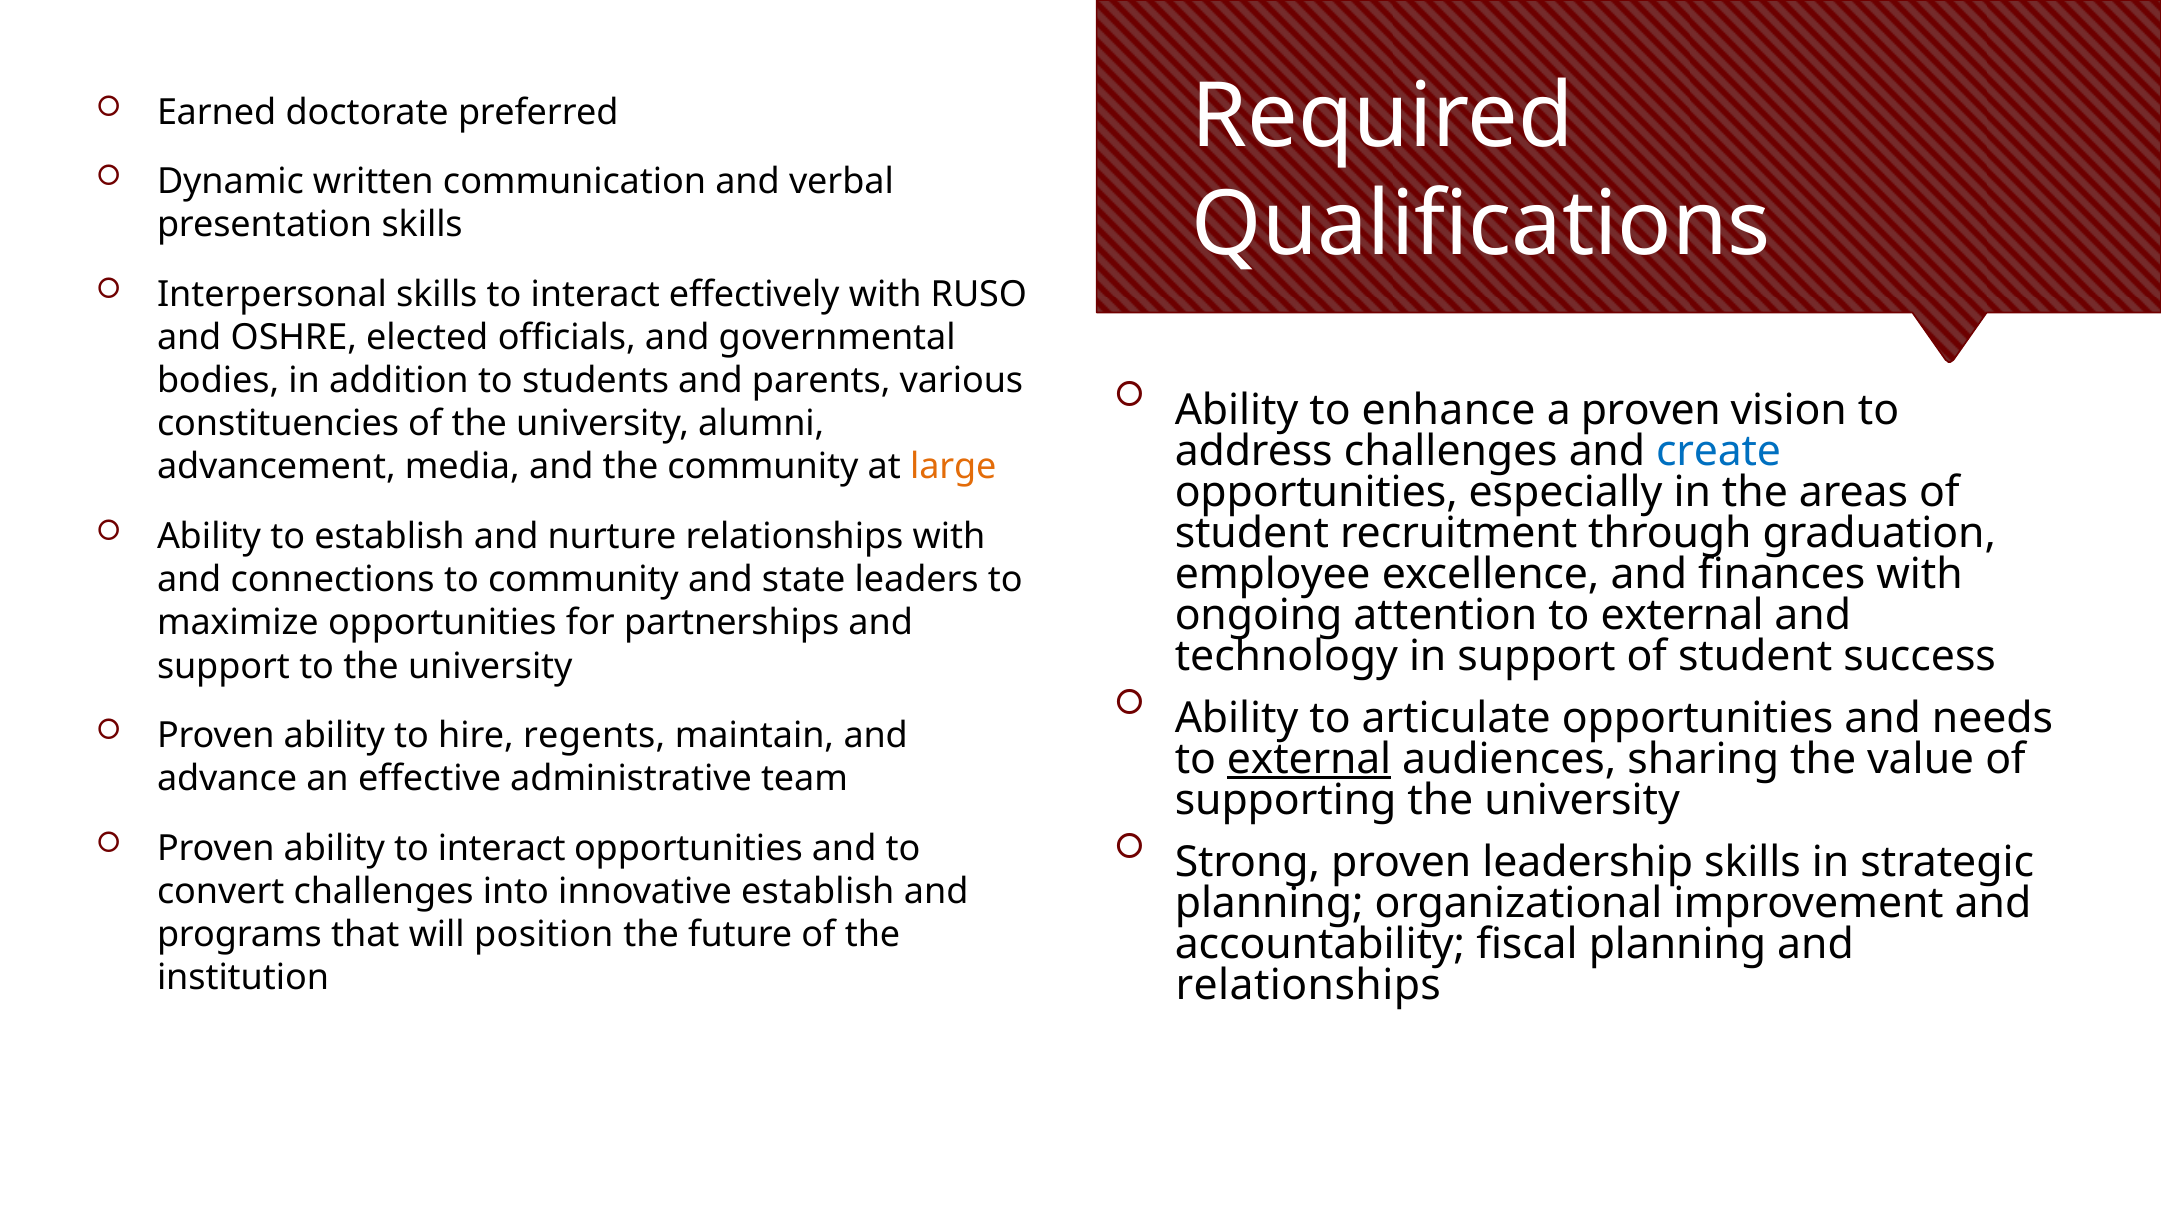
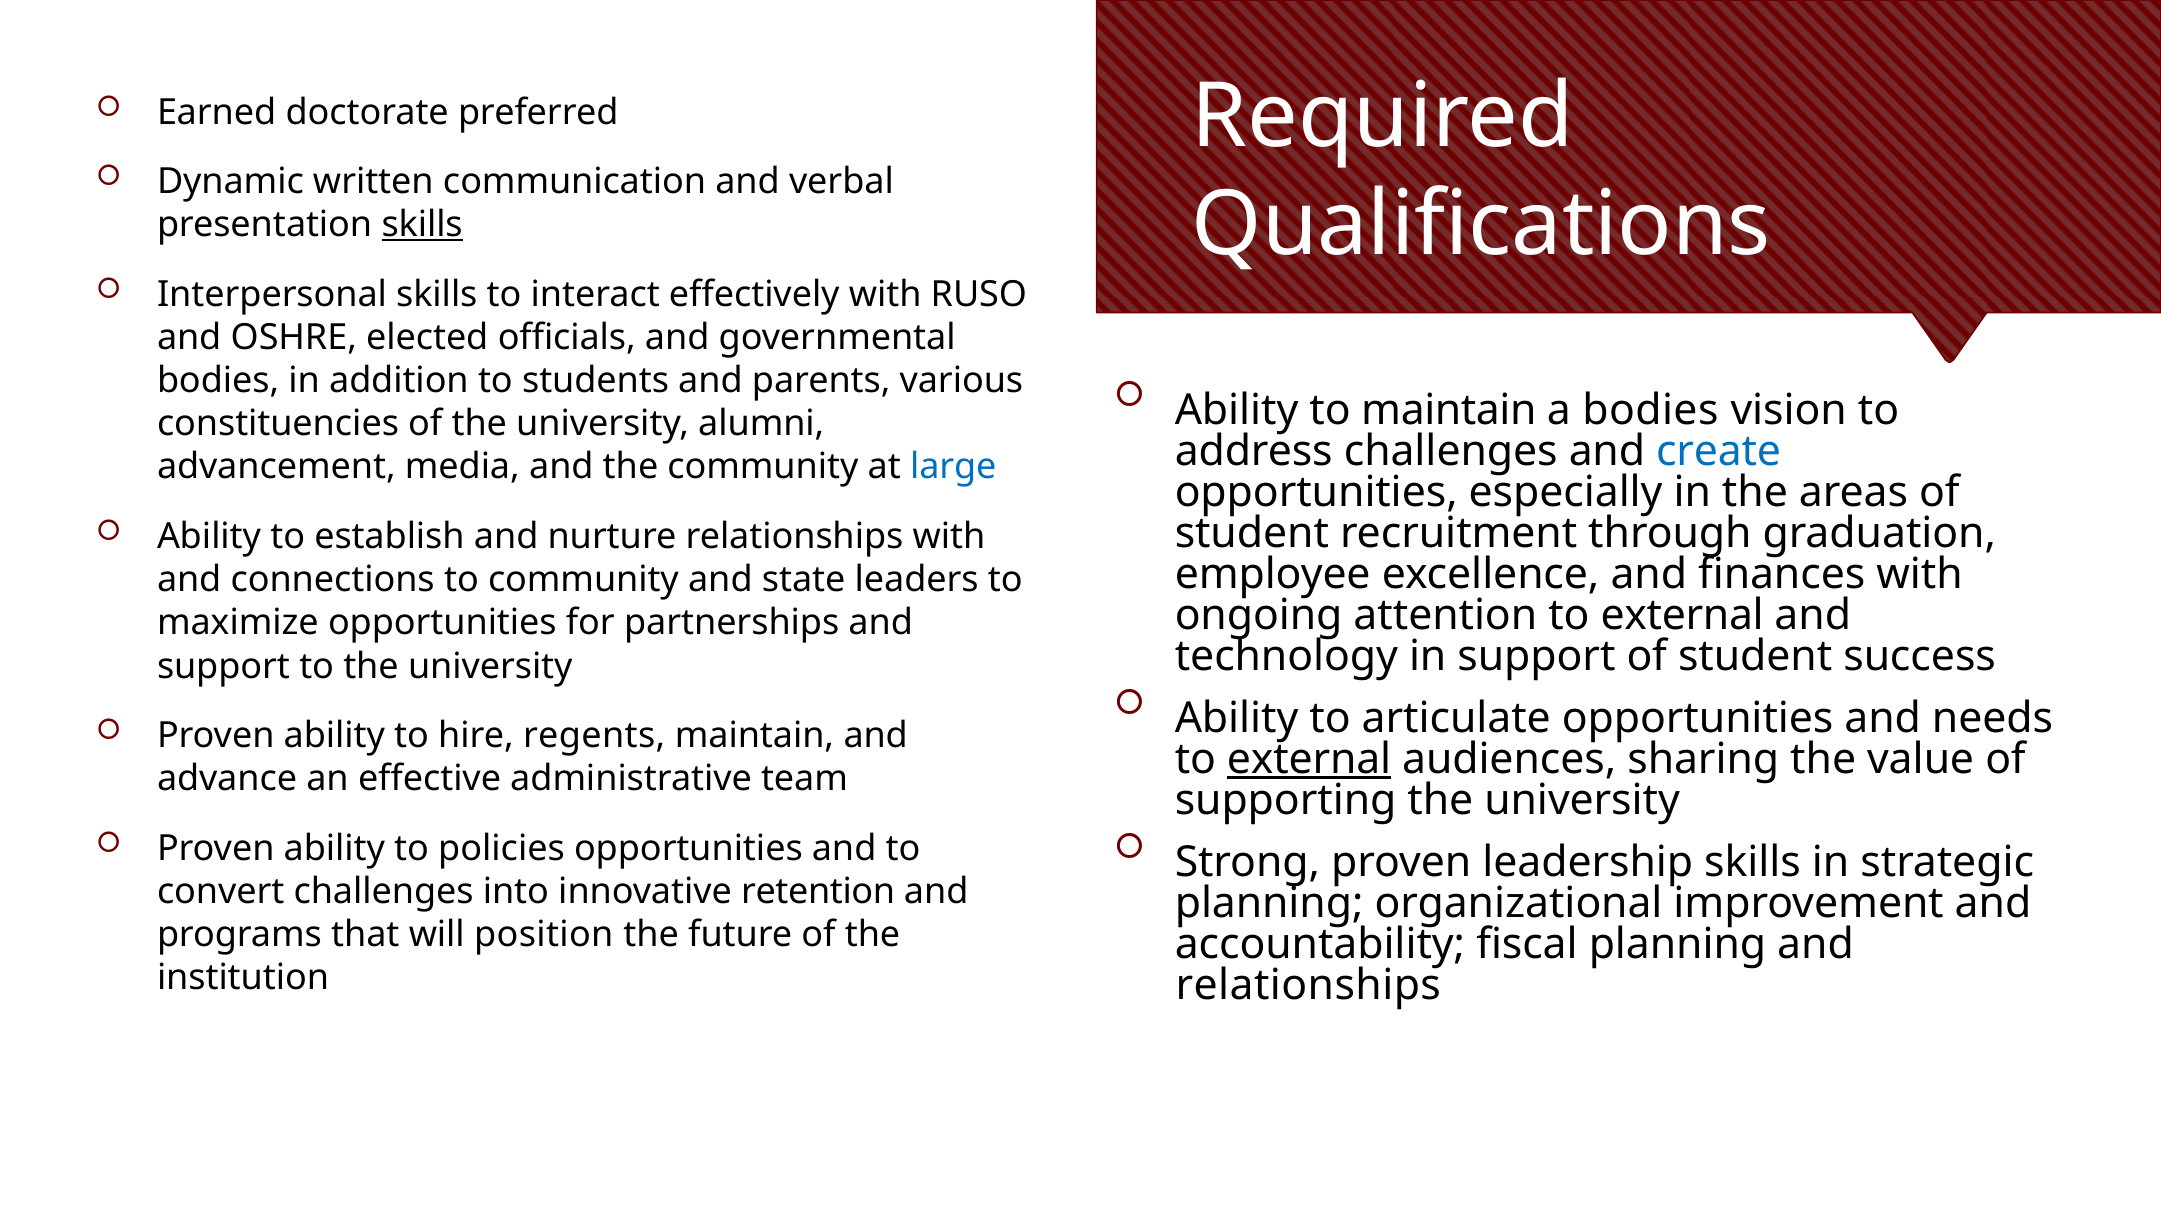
skills underline: none -> present (422, 225)
to enhance: enhance -> maintain (1449, 410)
a proven: proven -> bodies (1650, 410)
large colour: orange -> blue (953, 467)
ability to interact: interact -> policies (502, 848)
innovative establish: establish -> retention (818, 891)
